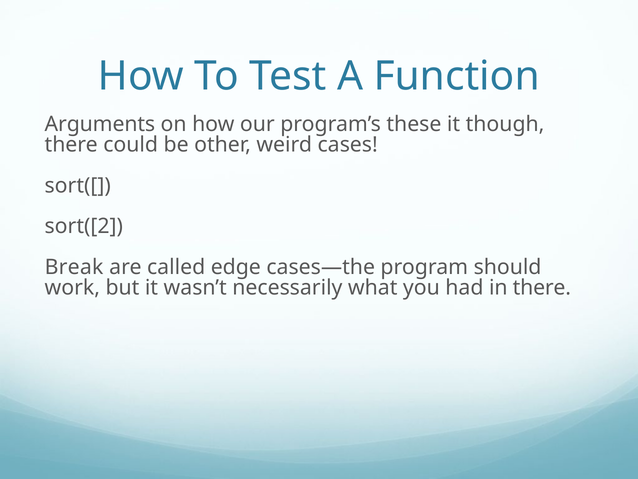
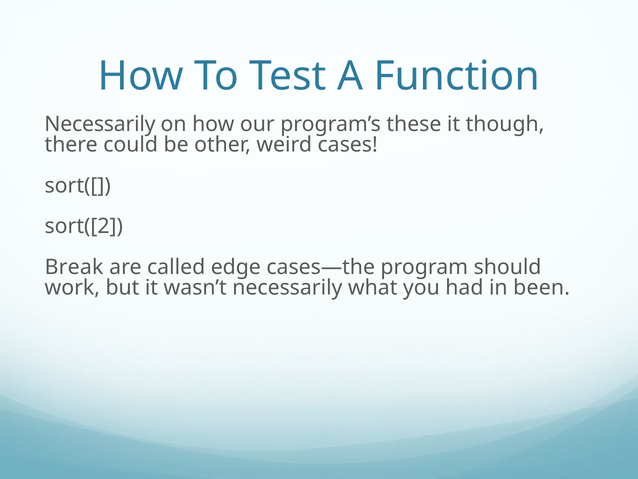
Arguments: Arguments -> Necessarily (100, 124)
in there: there -> been (542, 287)
